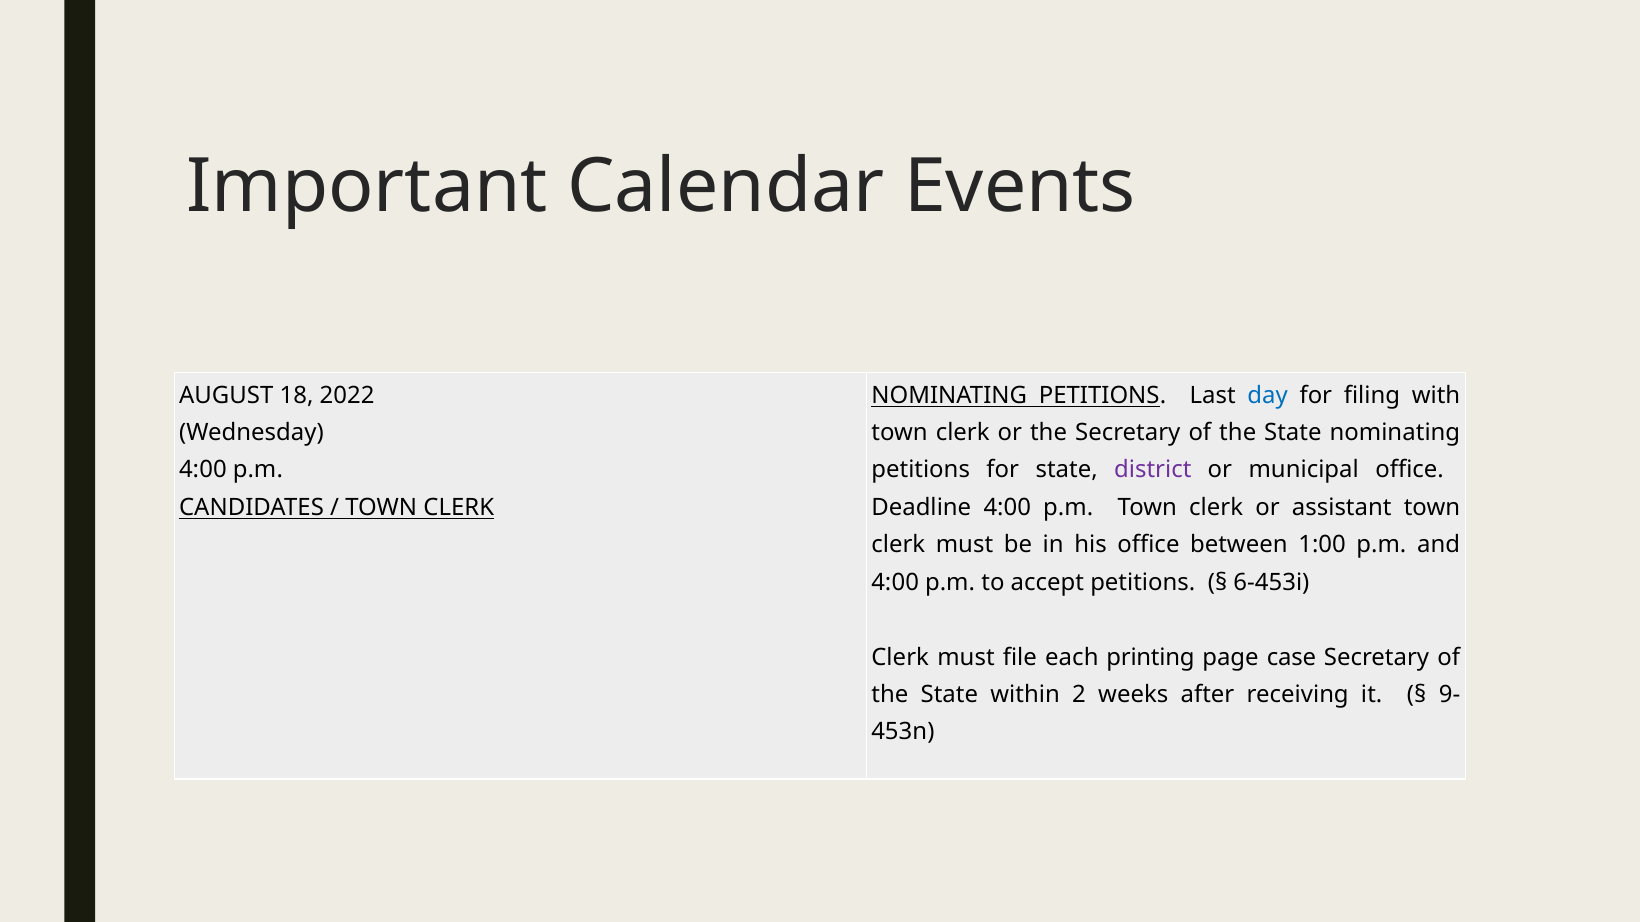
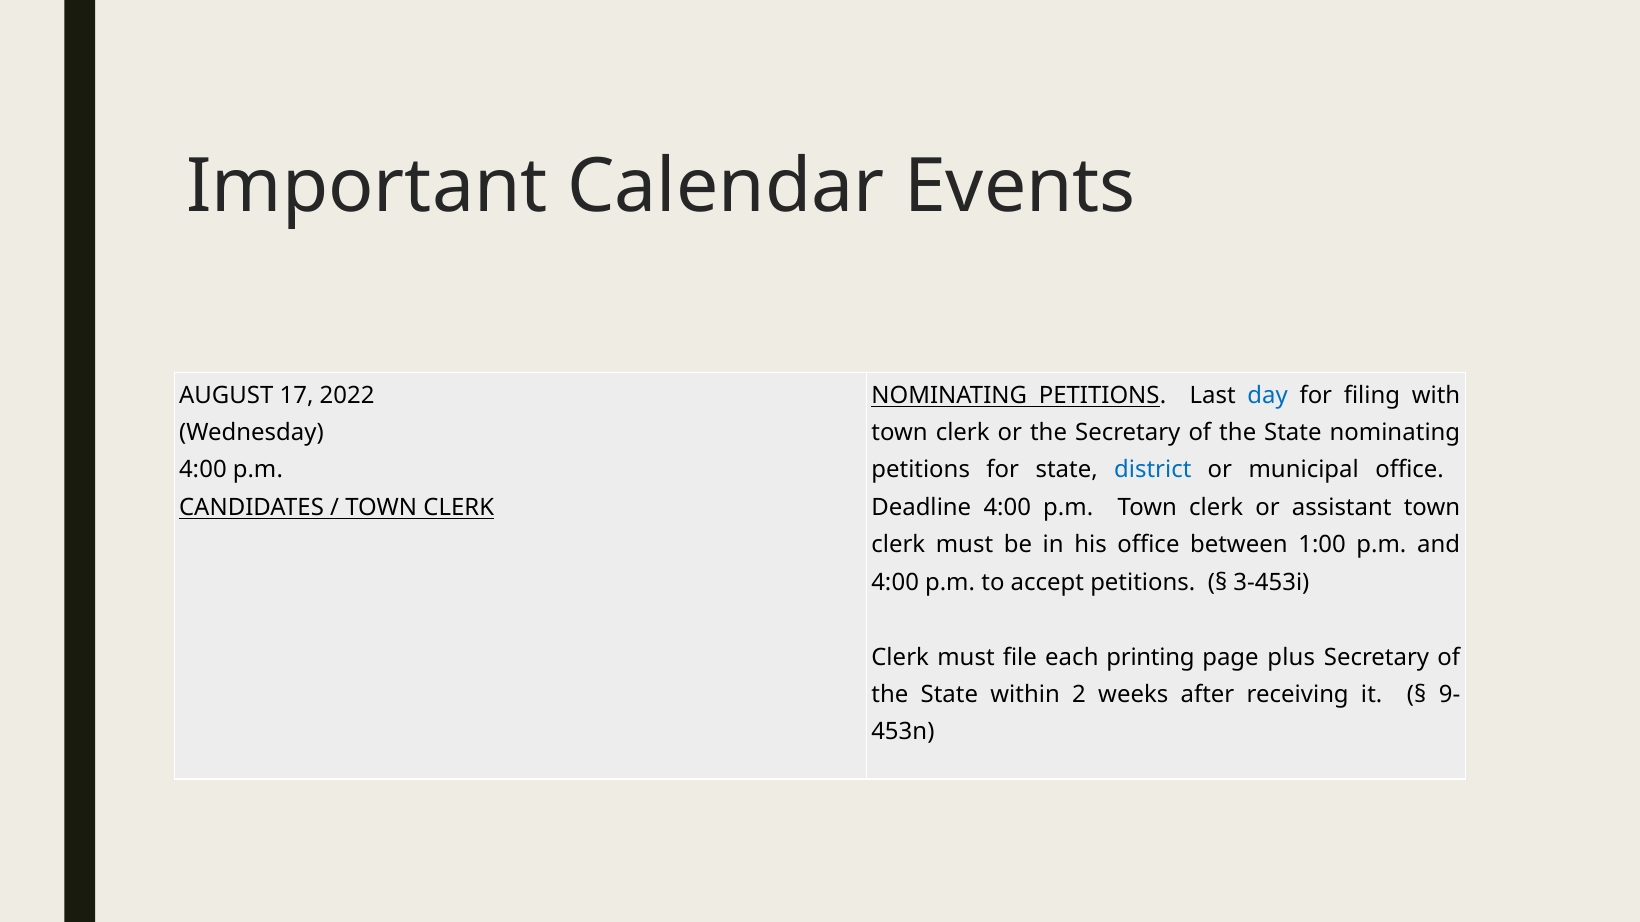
18: 18 -> 17 (297, 395)
district colour: purple -> blue (1153, 470)
6-453i: 6-453i -> 3-453i (1271, 583)
case: case -> plus (1291, 658)
